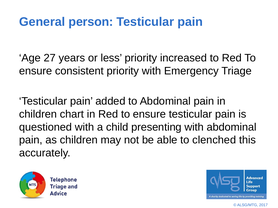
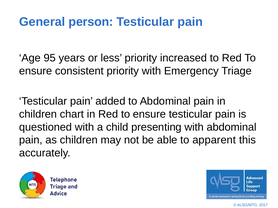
27: 27 -> 95 (50, 58)
clenched: clenched -> apparent (214, 140)
